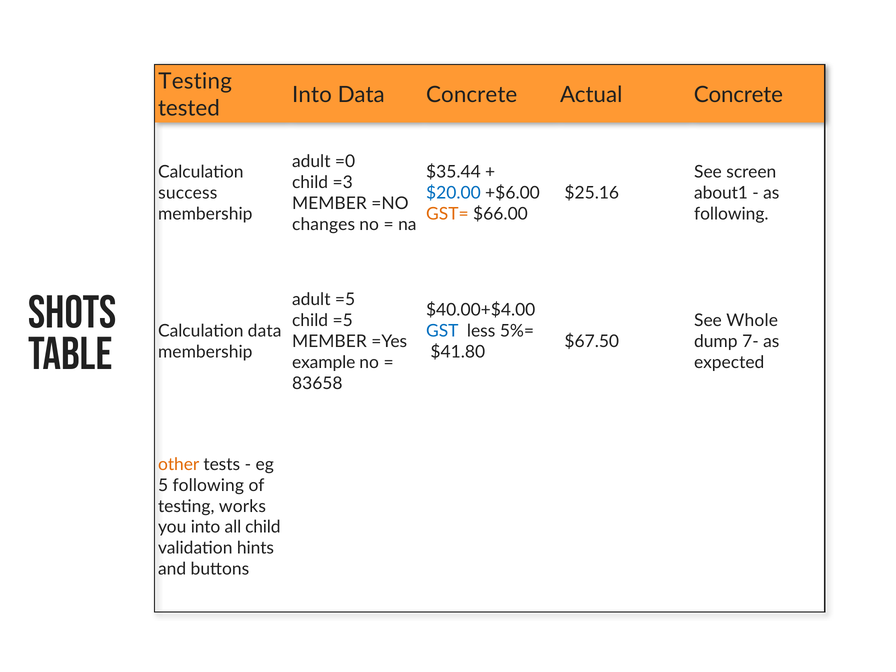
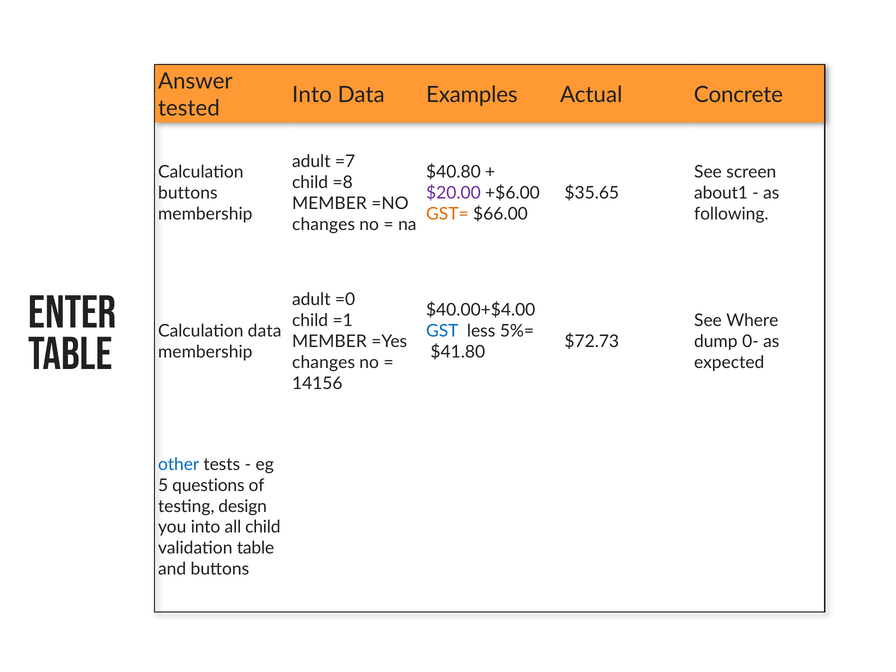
Testing: Testing -> Answer (195, 81)
Data Concrete: Concrete -> Examples (472, 95)
=0: =0 -> =7 (345, 162)
$35.44: $35.44 -> $40.80 (453, 172)
=3: =3 -> =8 (343, 183)
success: success -> buttons (188, 193)
$20.00 colour: blue -> purple (453, 193)
$25.16: $25.16 -> $35.65 (592, 193)
adult =5: =5 -> =0 (345, 300)
Shots: Shots -> Enter (72, 312)
child =5: =5 -> =1 (343, 321)
Whole: Whole -> Where (752, 321)
$67.50: $67.50 -> $72.73 (592, 341)
7-: 7- -> 0- (750, 341)
example: example -> changes (324, 362)
83658: 83658 -> 14156 (317, 383)
other colour: orange -> blue (179, 464)
5 following: following -> questions (208, 485)
works: works -> design (243, 506)
validation hints: hints -> table (256, 548)
